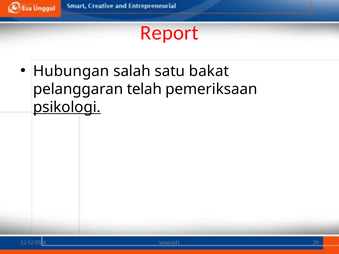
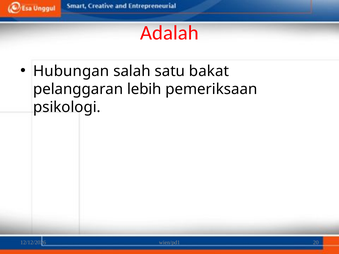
Report: Report -> Adalah (169, 33)
telah: telah -> lebih (144, 89)
psikologi underline: present -> none (67, 107)
